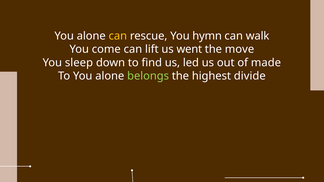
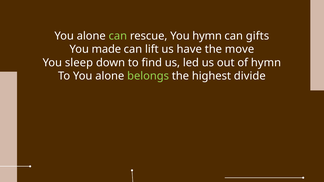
can colour: yellow -> light green (118, 36)
walk: walk -> gifts (257, 36)
come: come -> made (106, 49)
went: went -> have (189, 49)
of made: made -> hymn (266, 63)
